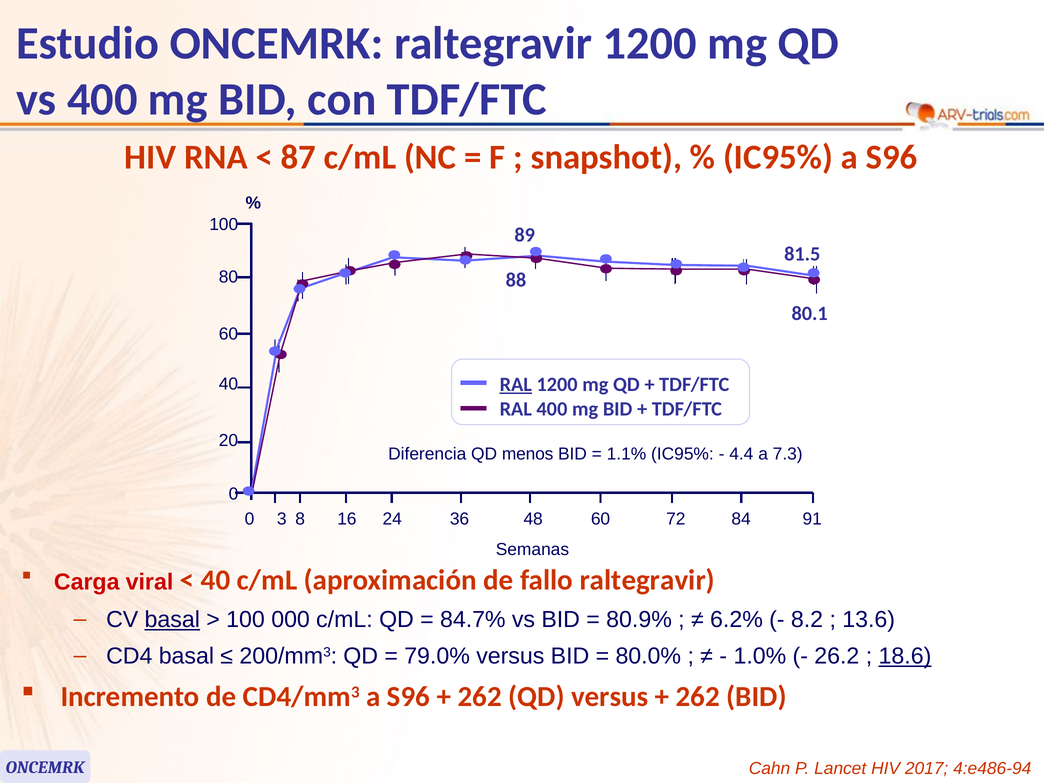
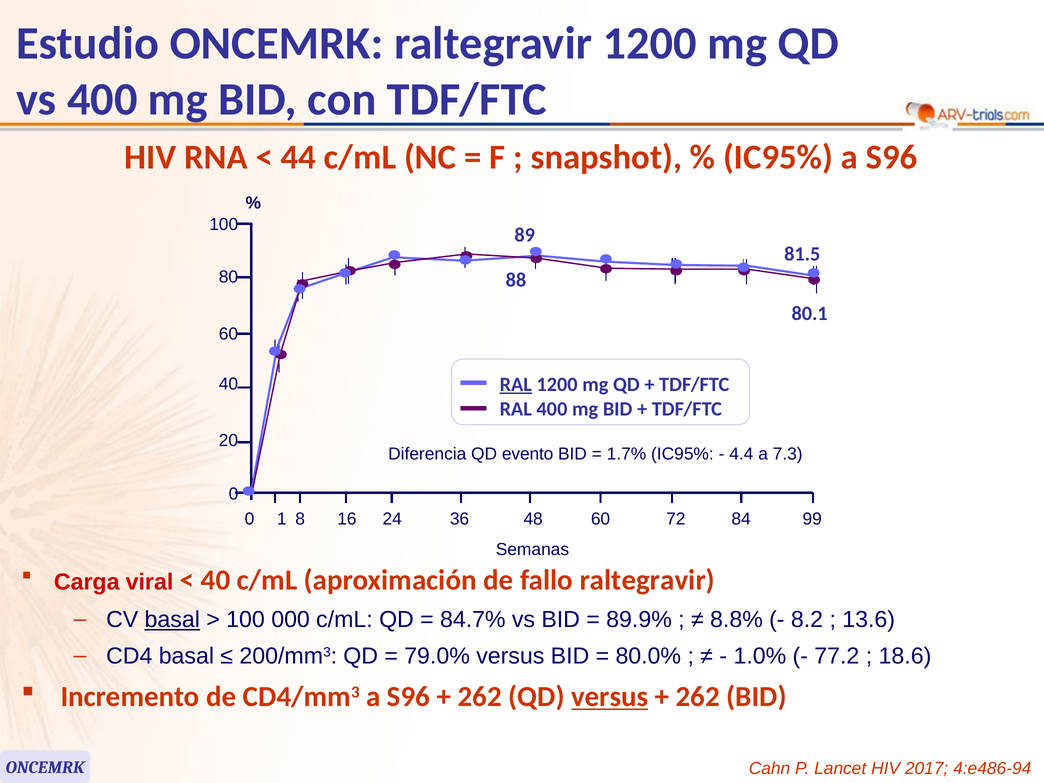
87: 87 -> 44 (298, 157)
menos: menos -> evento (528, 454)
1.1%: 1.1% -> 1.7% (626, 454)
3: 3 -> 1 (282, 519)
91: 91 -> 99 (812, 519)
80.9%: 80.9% -> 89.9% (639, 620)
6.2%: 6.2% -> 8.8% (736, 620)
26.2: 26.2 -> 77.2 (837, 656)
18.6 underline: present -> none (905, 656)
versus underline: none -> present (610, 697)
